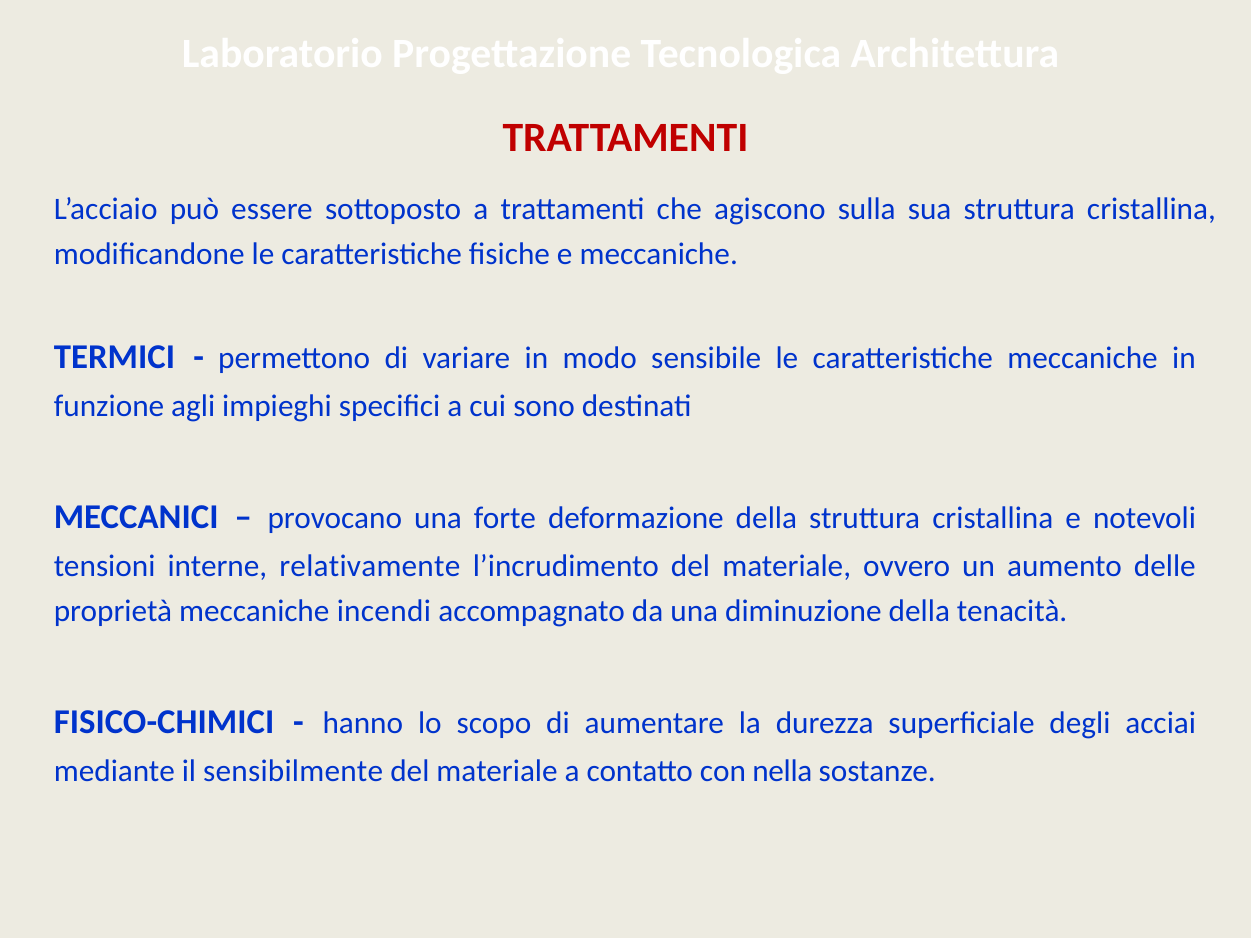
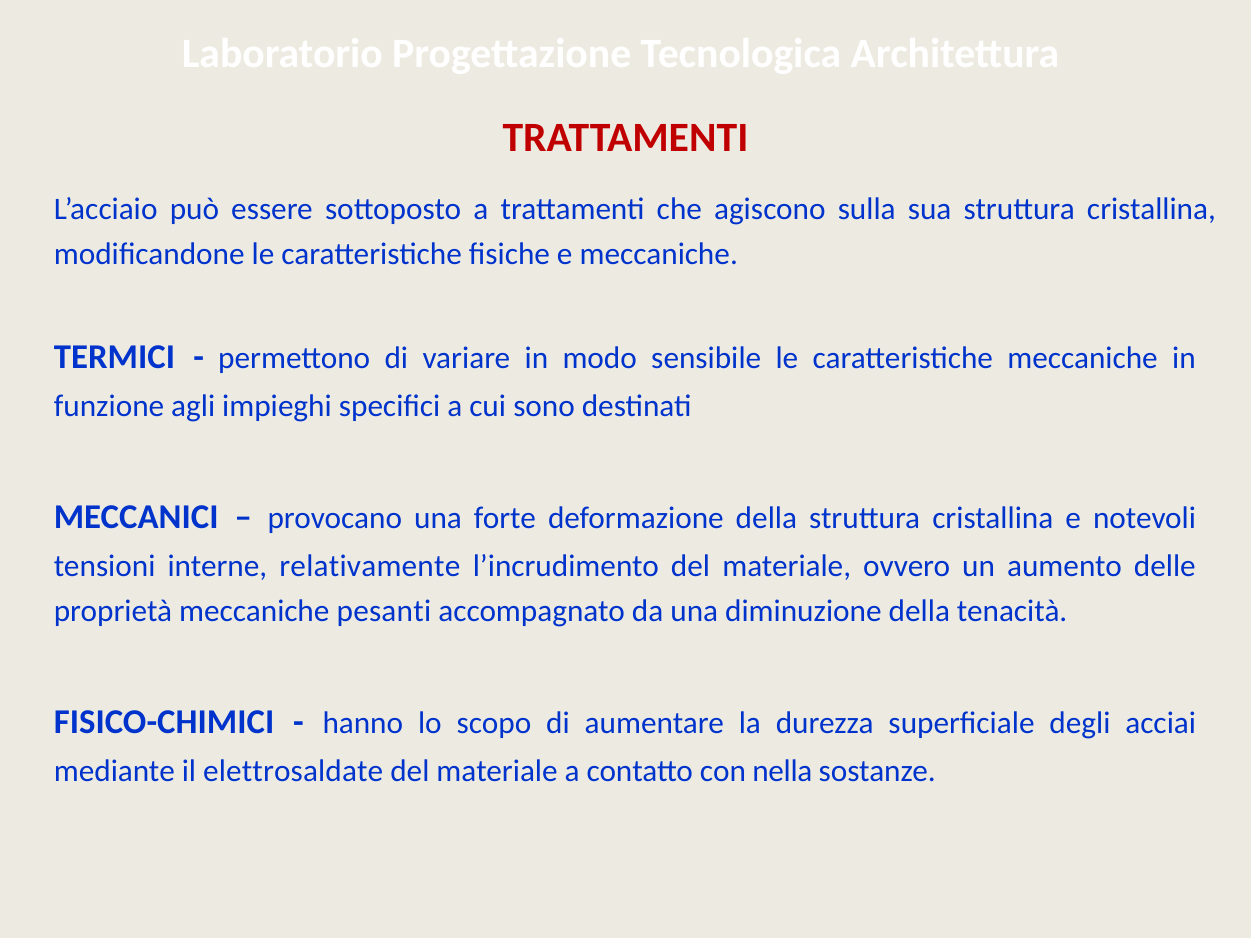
incendi: incendi -> pesanti (384, 611)
sensibilmente: sensibilmente -> elettrosaldate (293, 772)
